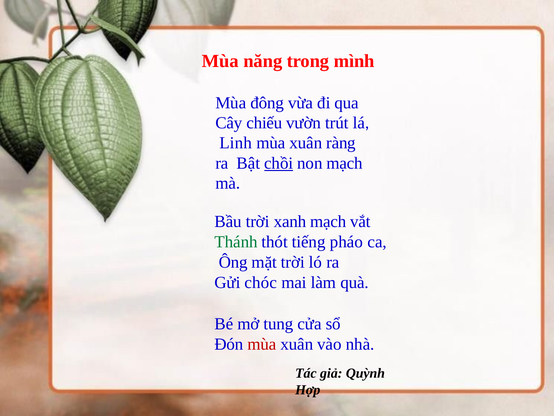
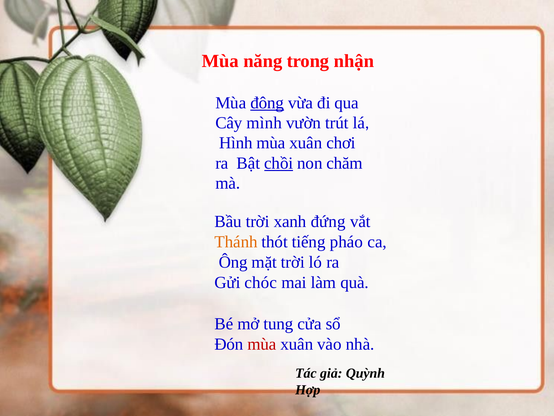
mình: mình -> nhận (354, 61)
đông underline: none -> present (267, 103)
chiếu: chiếu -> mình (264, 123)
Linh: Linh -> Hình (236, 143)
ràng: ràng -> chơi (341, 143)
non mạch: mạch -> chăm (345, 163)
xanh mạch: mạch -> đứng (328, 221)
Thánh colour: green -> orange (236, 241)
